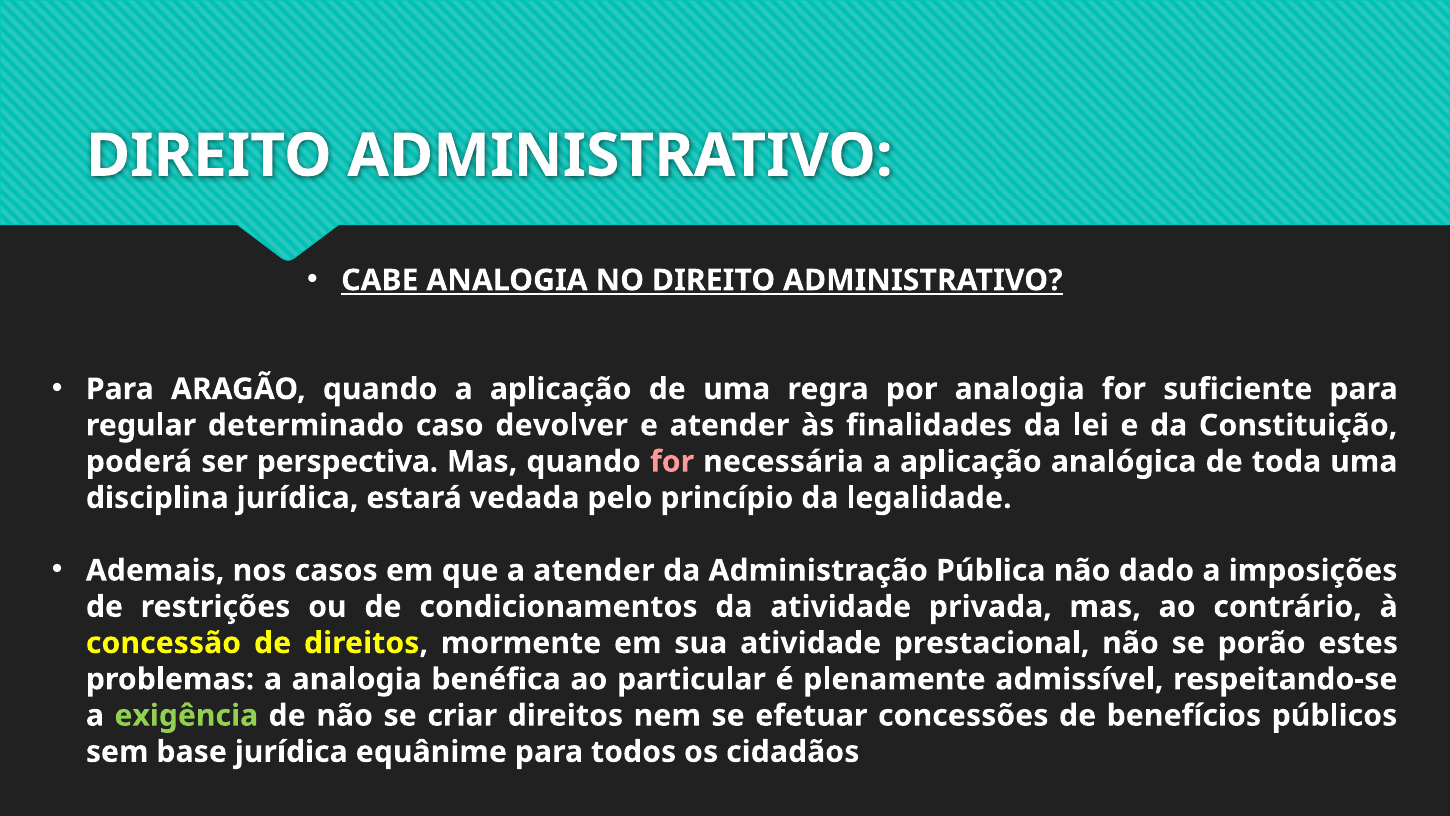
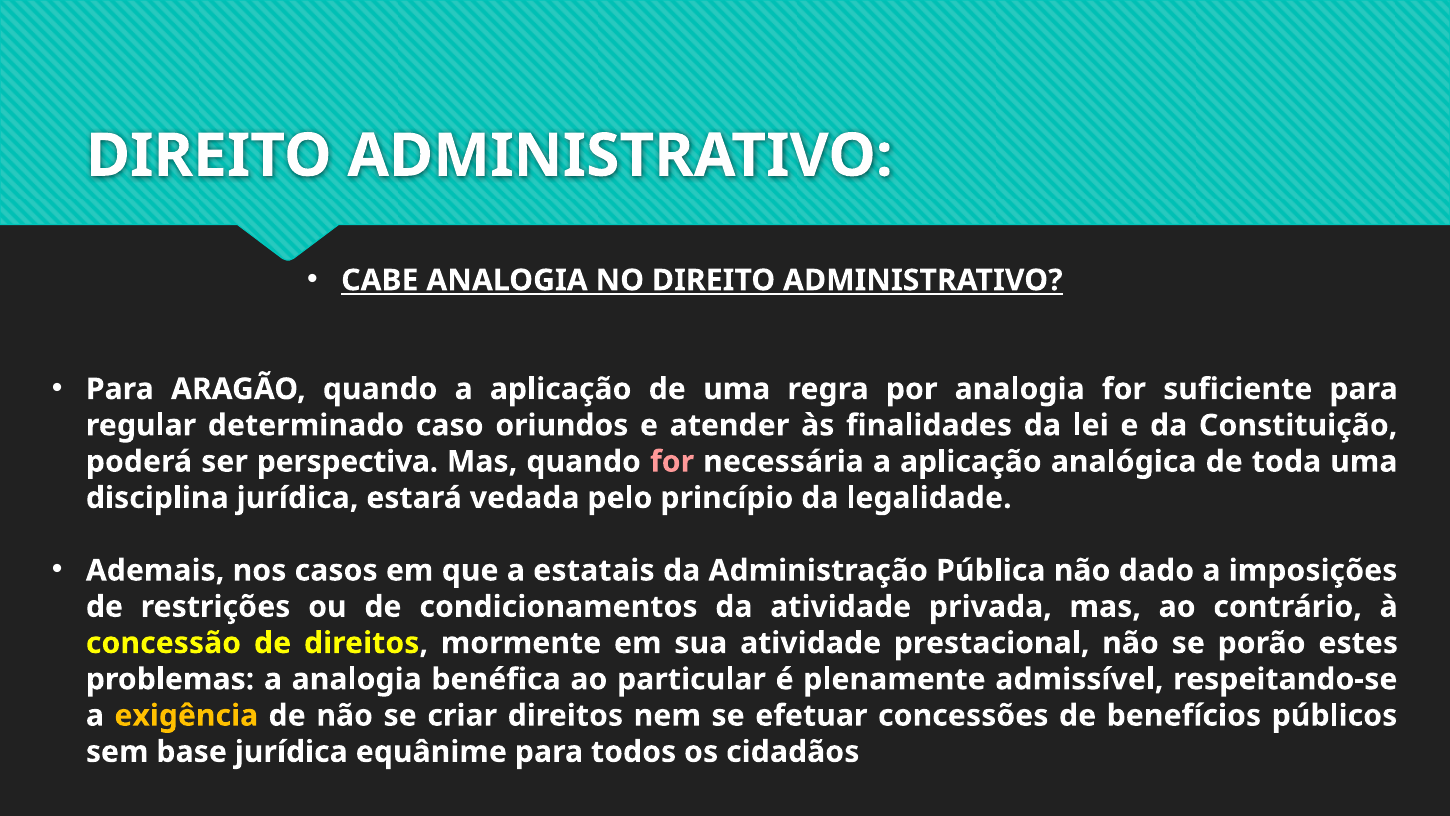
devolver: devolver -> oriundos (562, 425)
a atender: atender -> estatais (594, 570)
exigência colour: light green -> yellow (186, 715)
